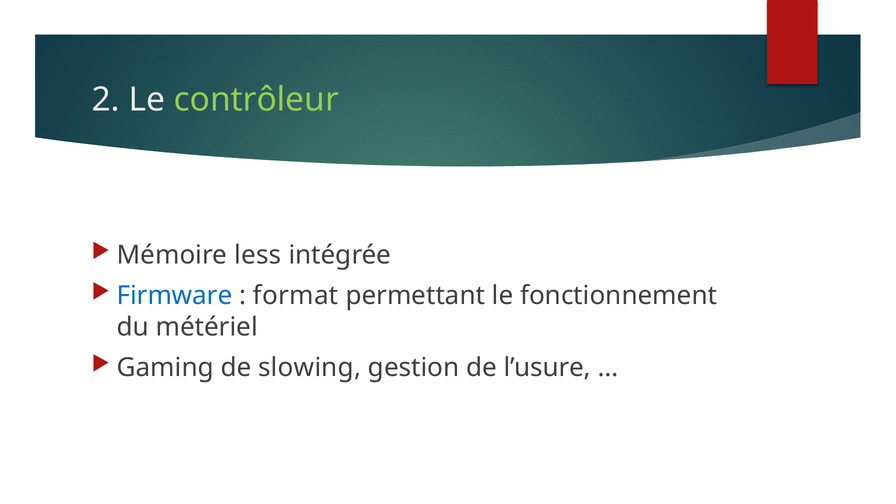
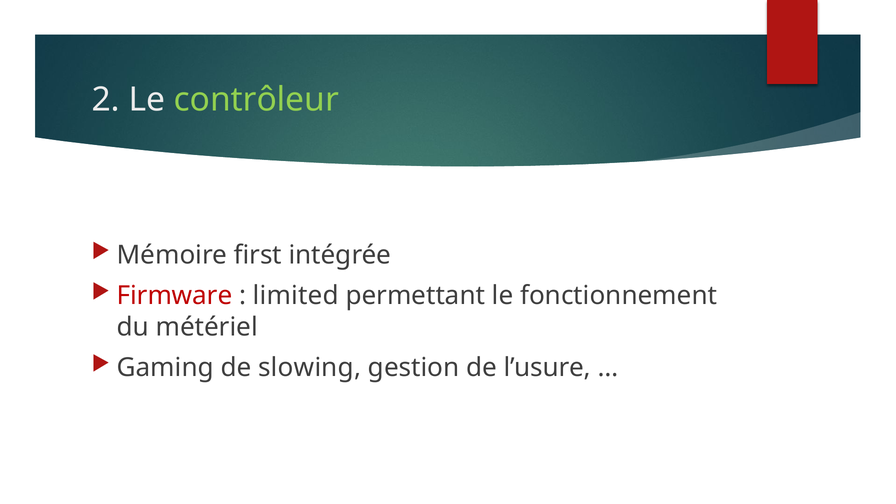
less: less -> first (258, 255)
Firmware colour: blue -> red (175, 296)
format: format -> limited (296, 296)
